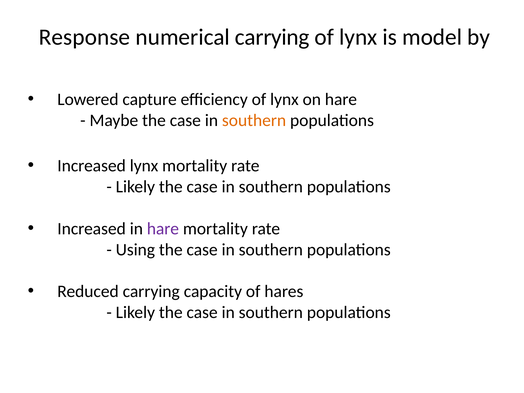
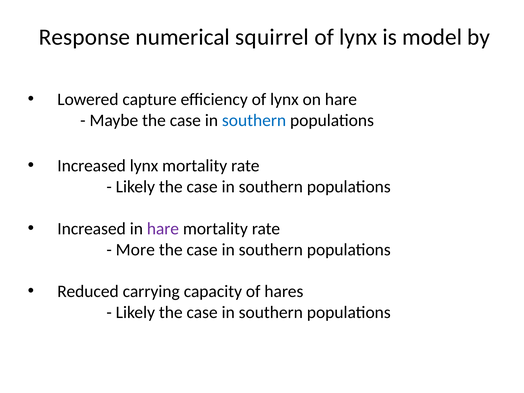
numerical carrying: carrying -> squirrel (272, 37)
southern colour: orange -> blue (254, 120)
Using: Using -> More (135, 250)
